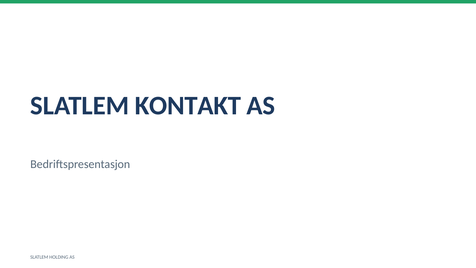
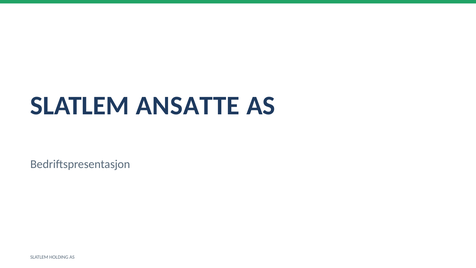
KONTAKT: KONTAKT -> ANSATTE (188, 106)
